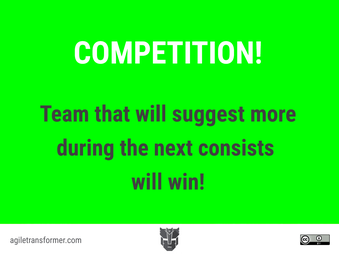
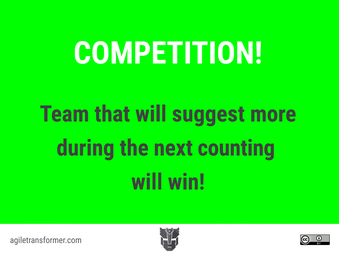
consists: consists -> counting (236, 148)
